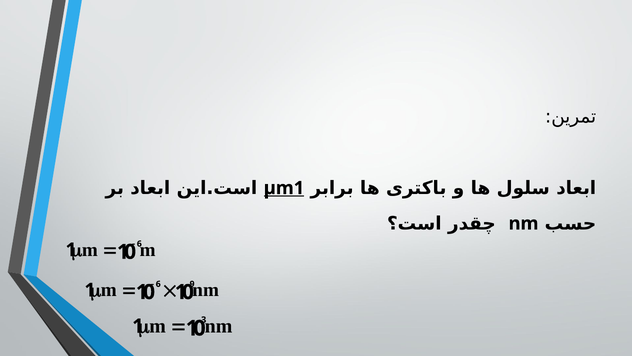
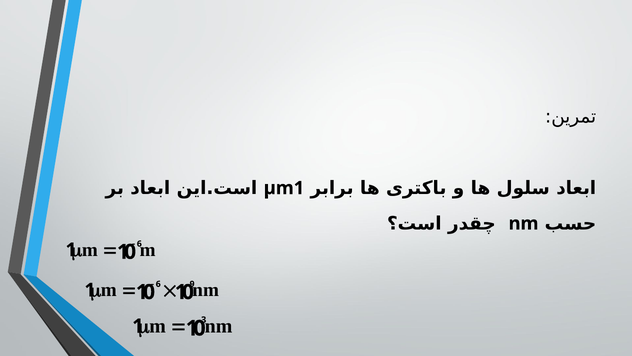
µm1 underline: present -> none (284, 188)
